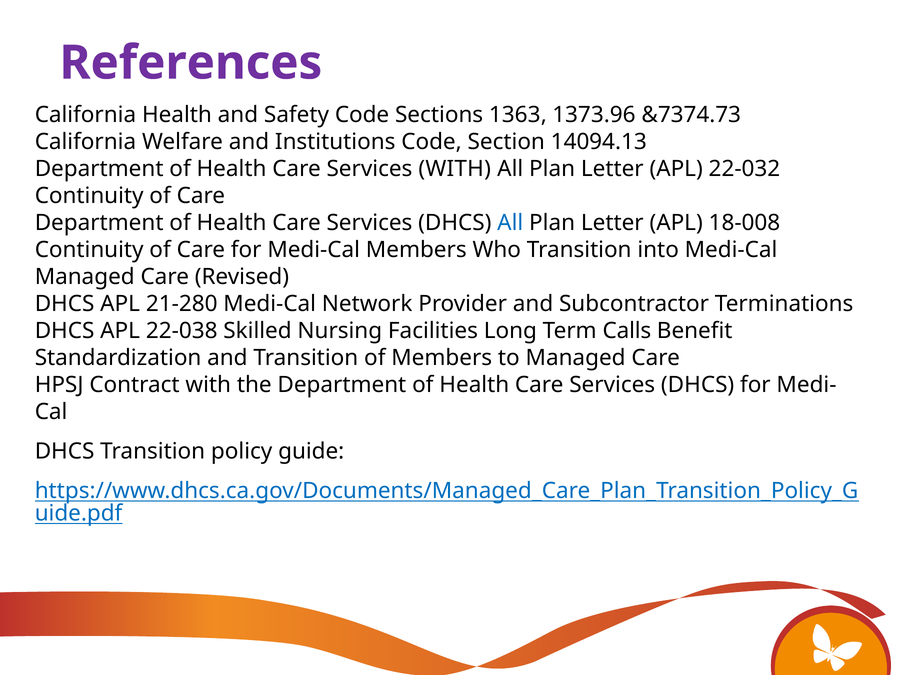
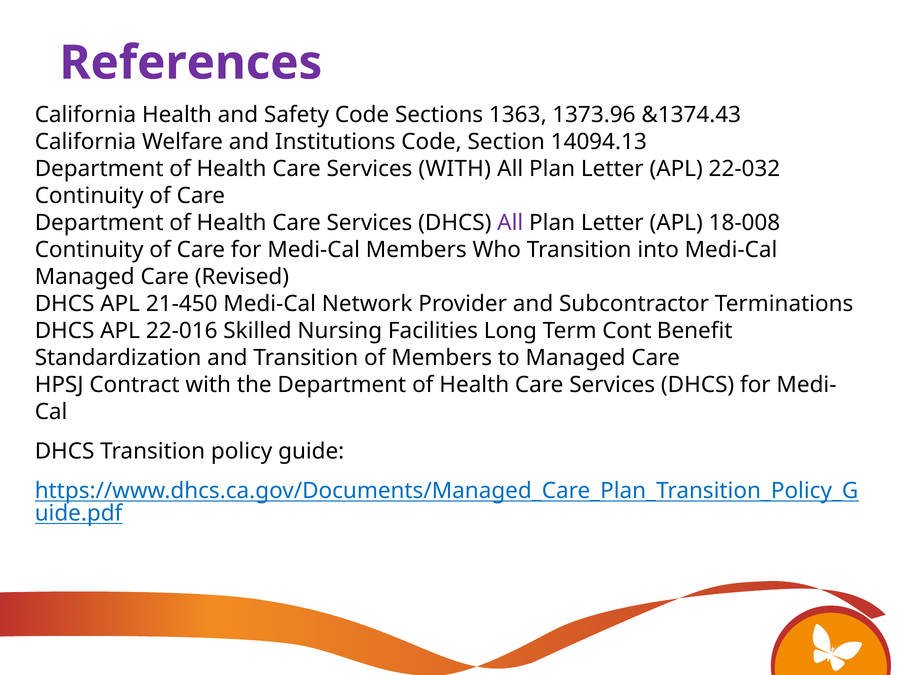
&7374.73: &7374.73 -> &1374.43 (691, 115)
All colour: blue -> purple (510, 223)
21-280: 21-280 -> 21-450 (182, 304)
22-038: 22-038 -> 22-016 (182, 331)
Calls: Calls -> Cont (627, 331)
